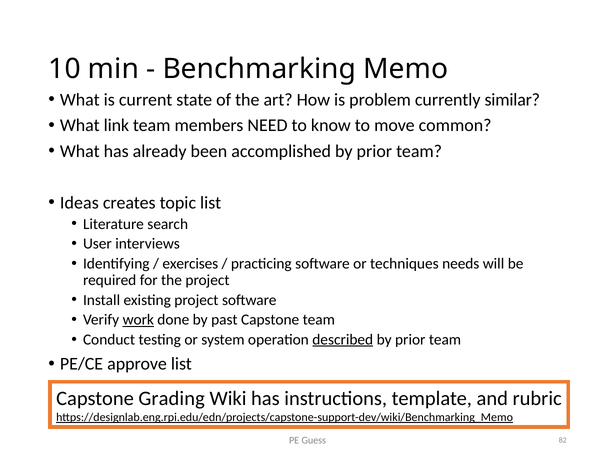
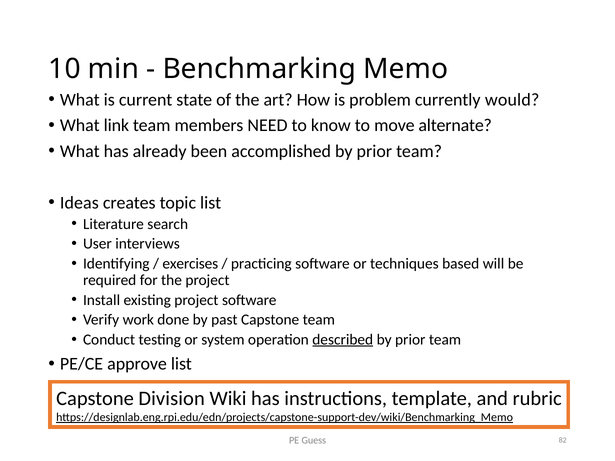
similar: similar -> would (512, 100)
common: common -> alternate (455, 126)
needs: needs -> based (461, 264)
work underline: present -> none (138, 320)
Grading: Grading -> Division (172, 399)
